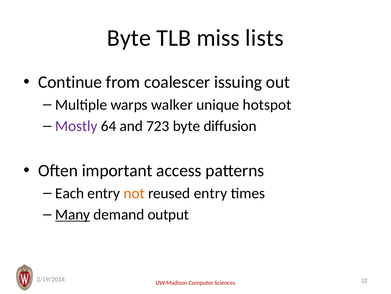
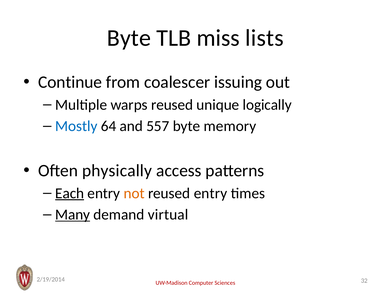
warps walker: walker -> reused (172, 104)
hotspot: hotspot -> logically (267, 104)
Mostly colour: purple -> blue (76, 126)
723: 723 -> 557 (158, 126)
diffusion: diffusion -> memory (230, 126)
important: important -> physically (117, 170)
Each underline: none -> present (70, 193)
output: output -> virtual (168, 214)
